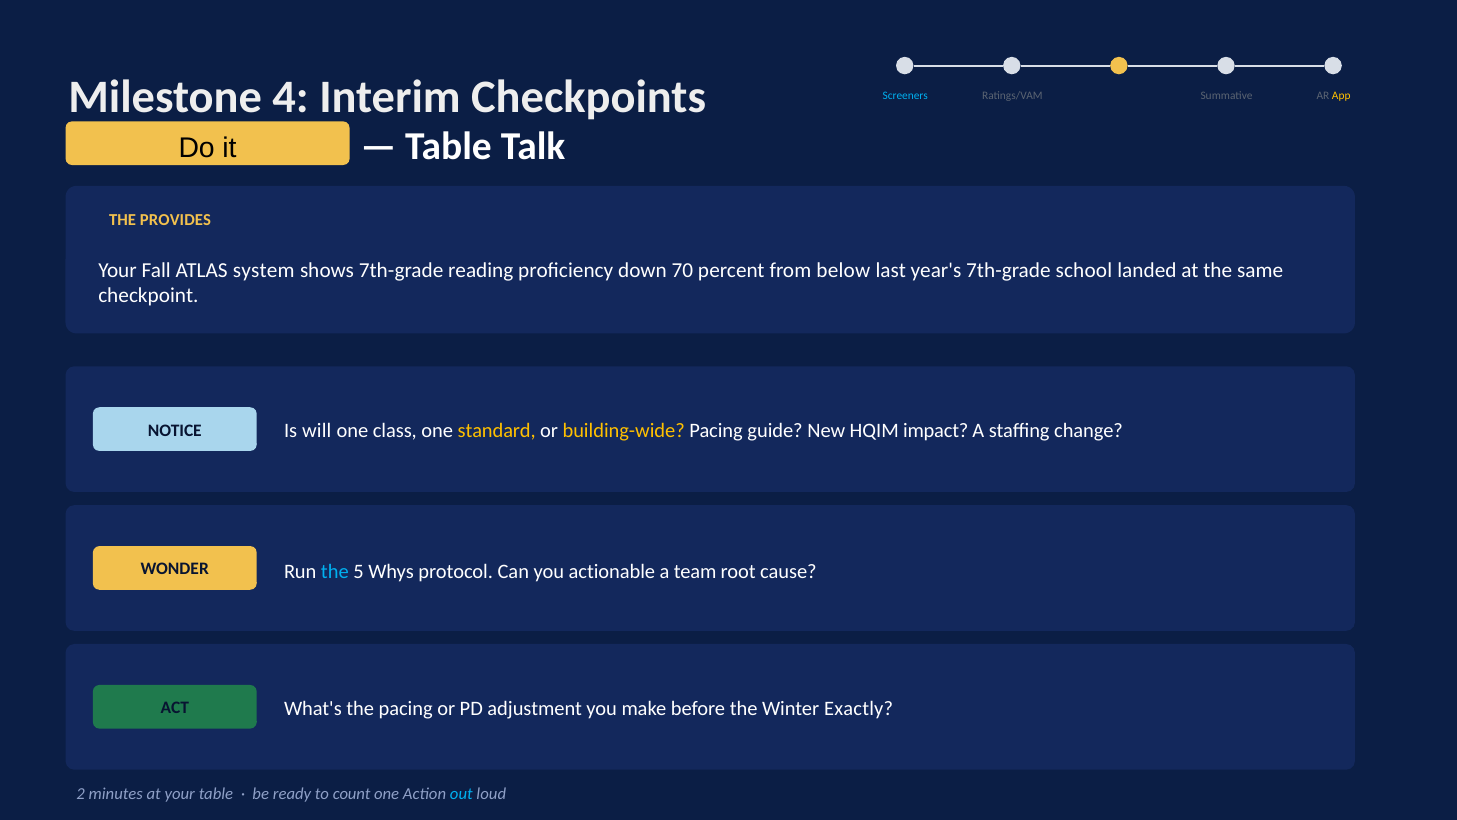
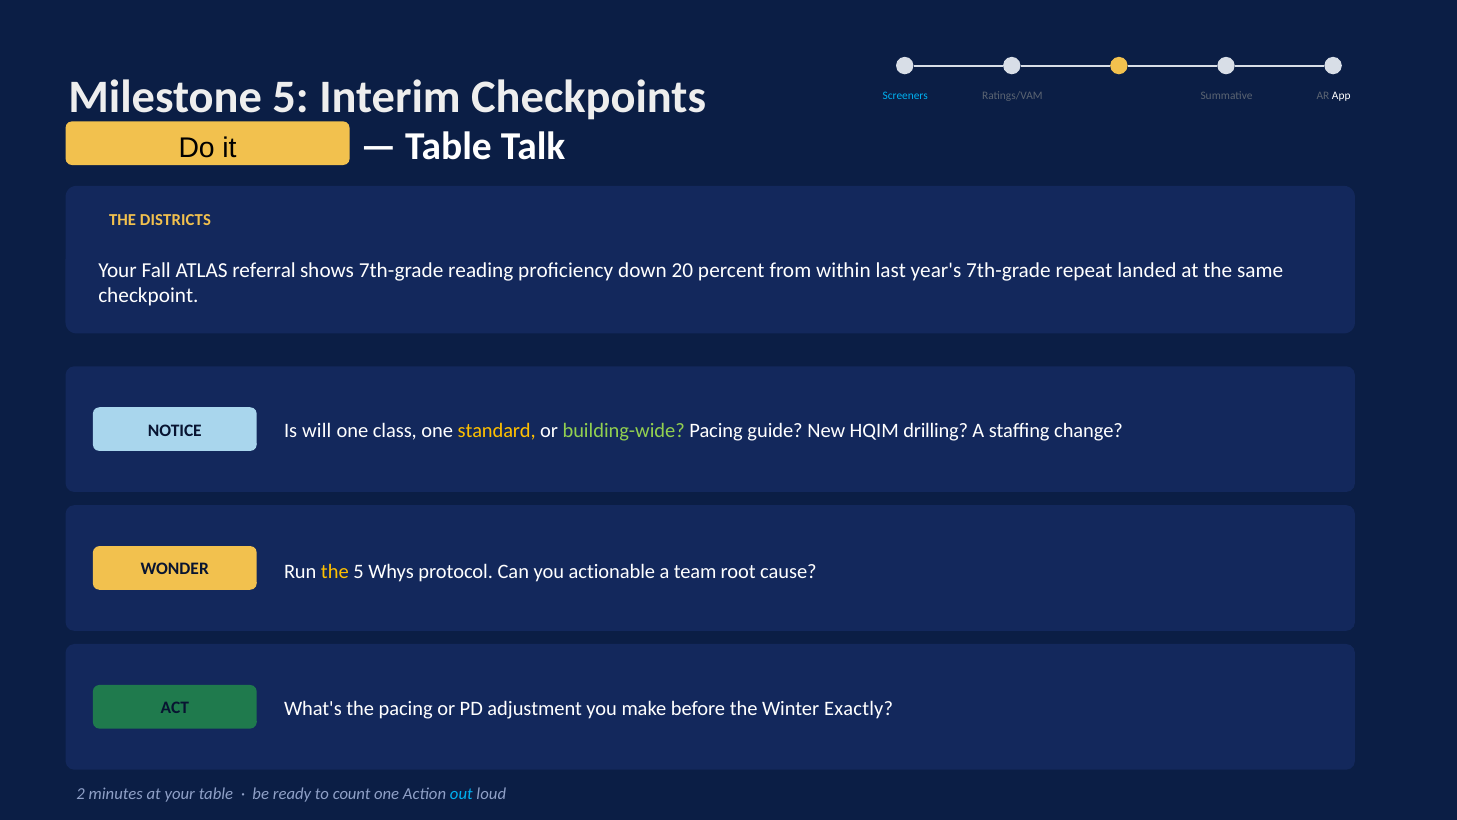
Milestone 4: 4 -> 5 (291, 98)
App colour: yellow -> white (1341, 96)
PROVIDES: PROVIDES -> DISTRICTS (175, 220)
system: system -> referral (264, 270)
70: 70 -> 20 (682, 270)
below: below -> within (843, 270)
school: school -> repeat (1084, 270)
building-wide colour: yellow -> light green (624, 430)
impact: impact -> drilling (936, 430)
the colour: light blue -> yellow (335, 571)
